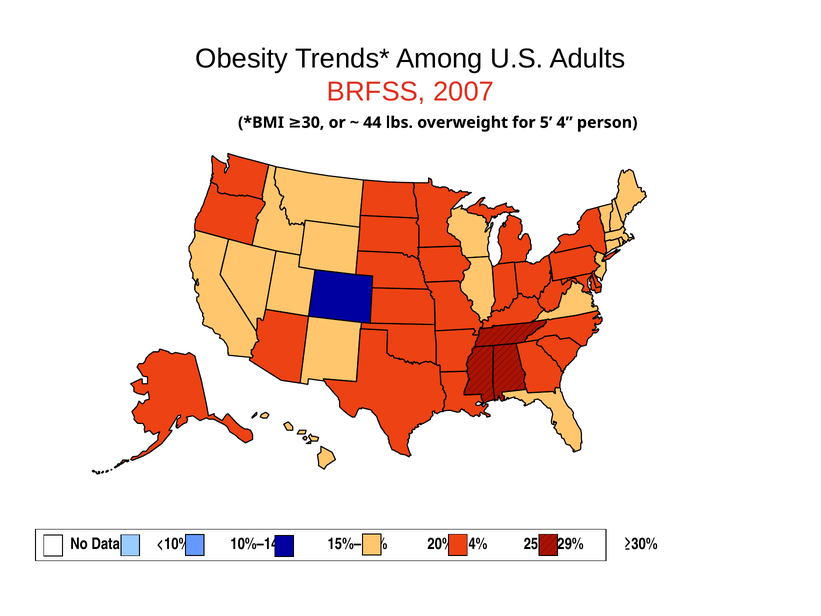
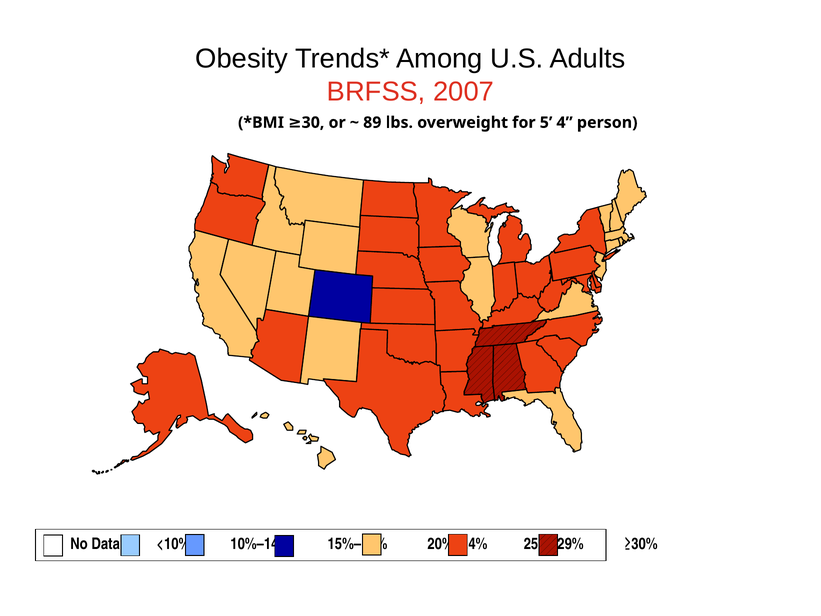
44: 44 -> 89 (372, 123)
